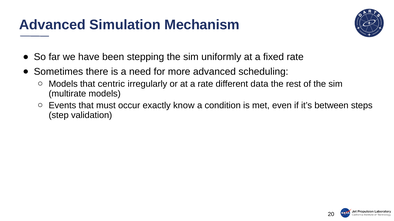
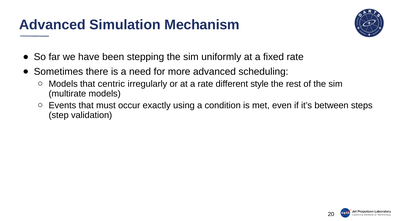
data: data -> style (260, 84)
know: know -> using (184, 106)
